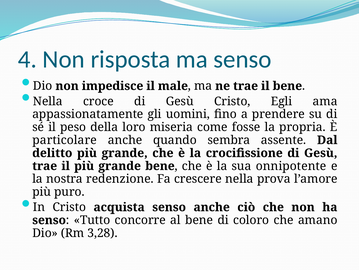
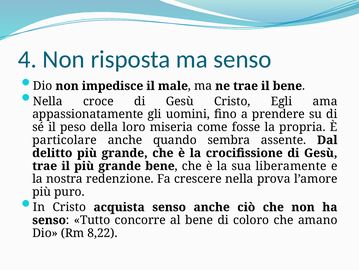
onnipotente: onnipotente -> liberamente (291, 166)
3,28: 3,28 -> 8,22 (102, 233)
